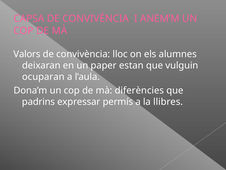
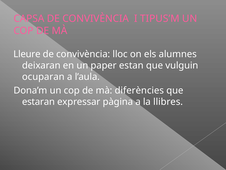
ANEM’M: ANEM’M -> TIPUS’M (160, 19)
Valors: Valors -> Lleure (27, 54)
padrins: padrins -> estaran (38, 102)
permís: permís -> pàgina (118, 102)
